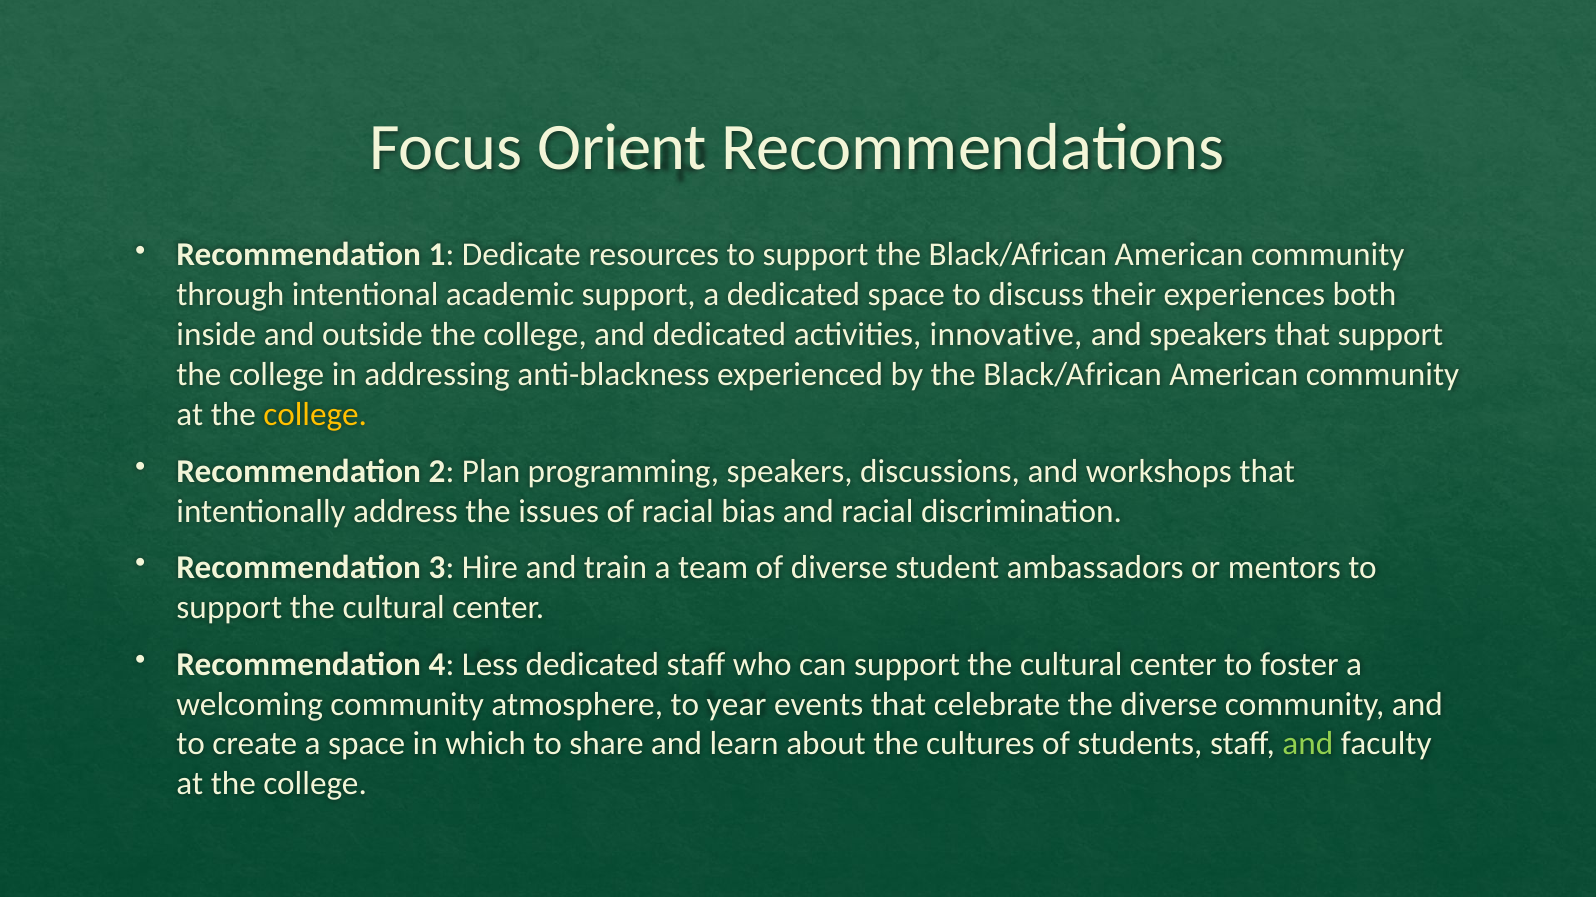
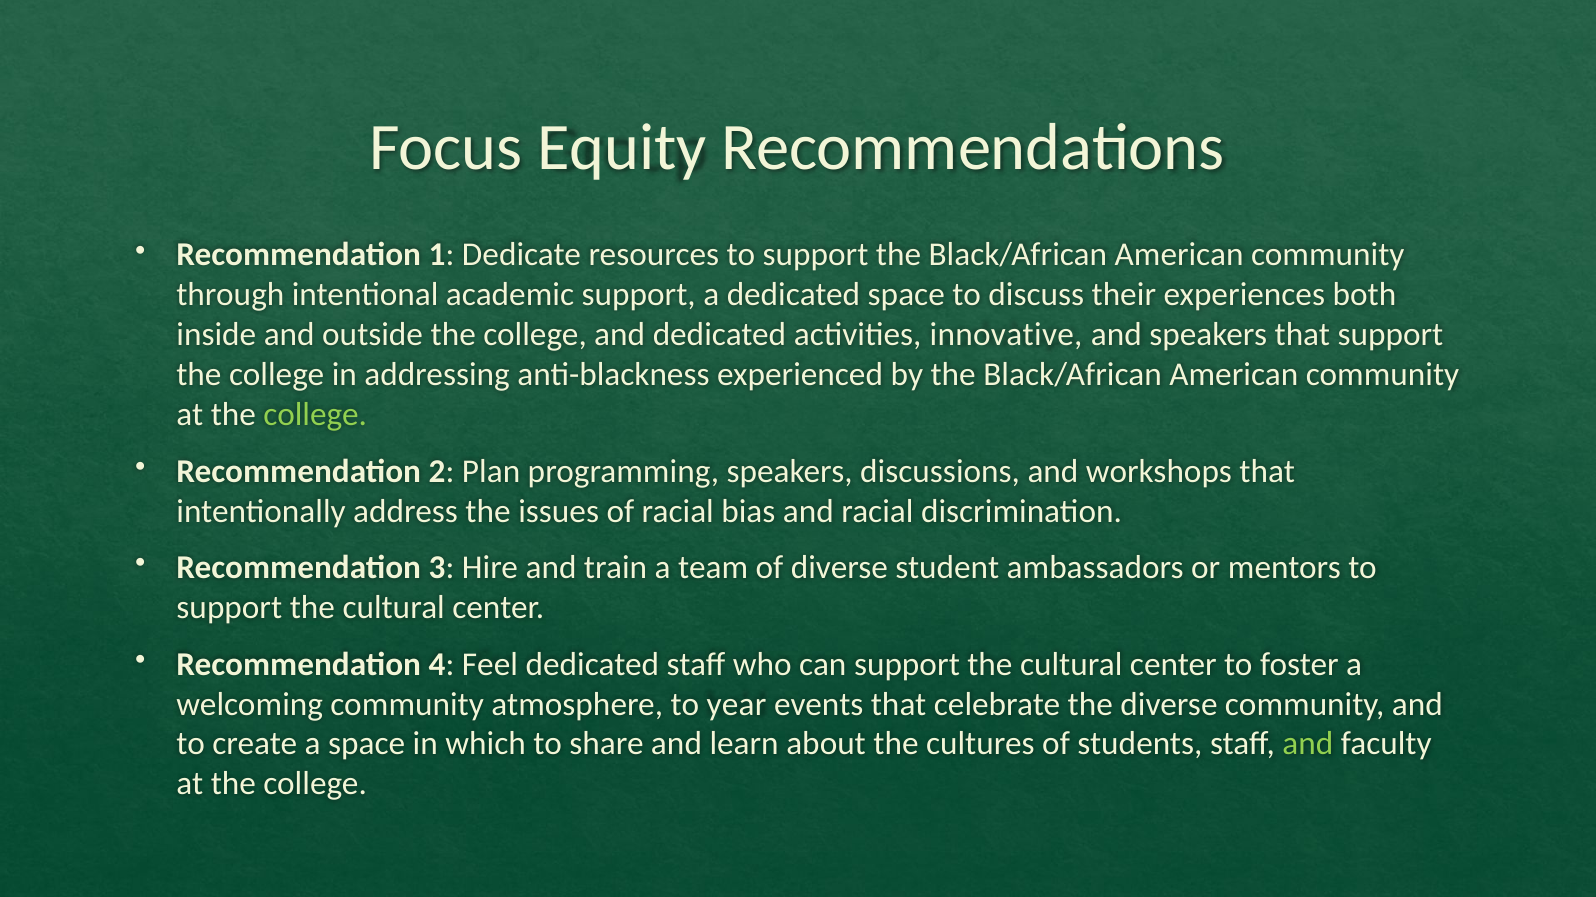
Orient: Orient -> Equity (622, 148)
college colour: yellow -> light green (315, 415)
Less: Less -> Feel (490, 665)
